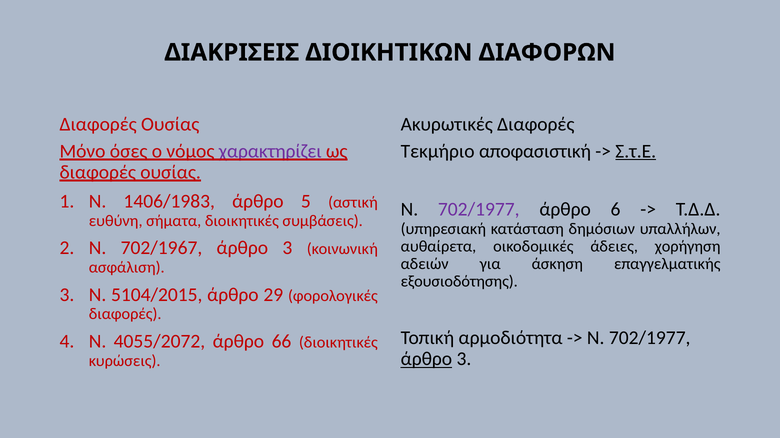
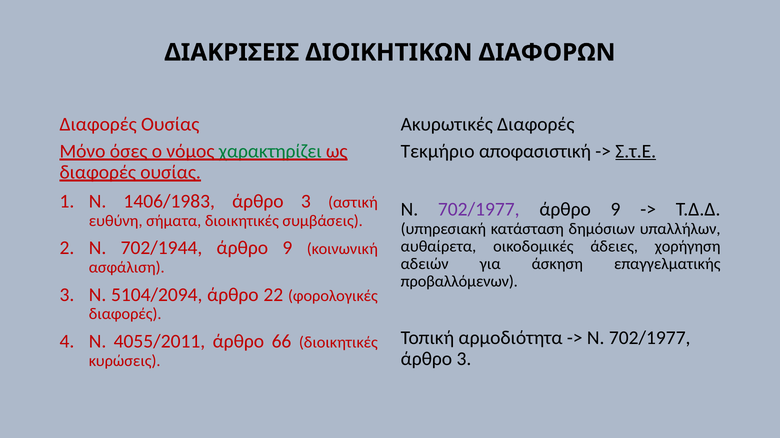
χαρακτηρίζει colour: purple -> green (270, 152)
1406/1983 άρθρο 5: 5 -> 3 (306, 202)
6: 6 -> 9 (616, 210)
702/1967: 702/1967 -> 702/1944 (161, 248)
3: 3 -> 9 (287, 248)
εξουσιοδότησης: εξουσιοδότησης -> προβαλλόμενων (459, 282)
5104/2015: 5104/2015 -> 5104/2094 (157, 295)
29: 29 -> 22 (273, 295)
4055/2072: 4055/2072 -> 4055/2011 (159, 342)
άρθρο underline: present -> none (426, 360)
